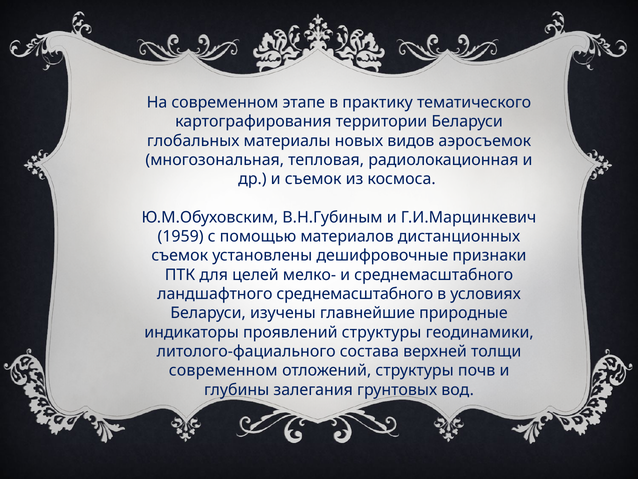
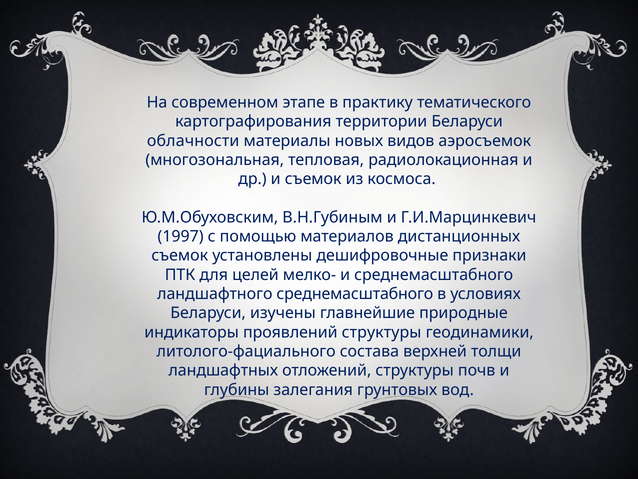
глобальных: глобальных -> облачности (193, 141)
1959: 1959 -> 1997 (181, 236)
современном: современном -> ландшафтных (223, 370)
